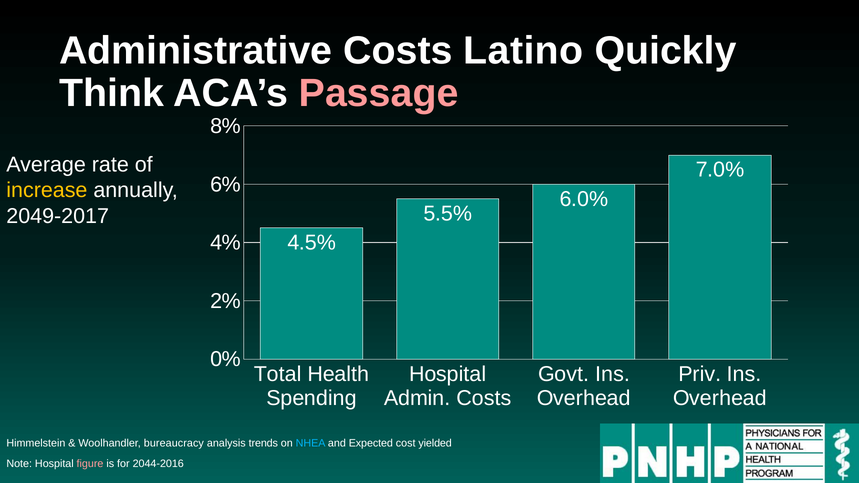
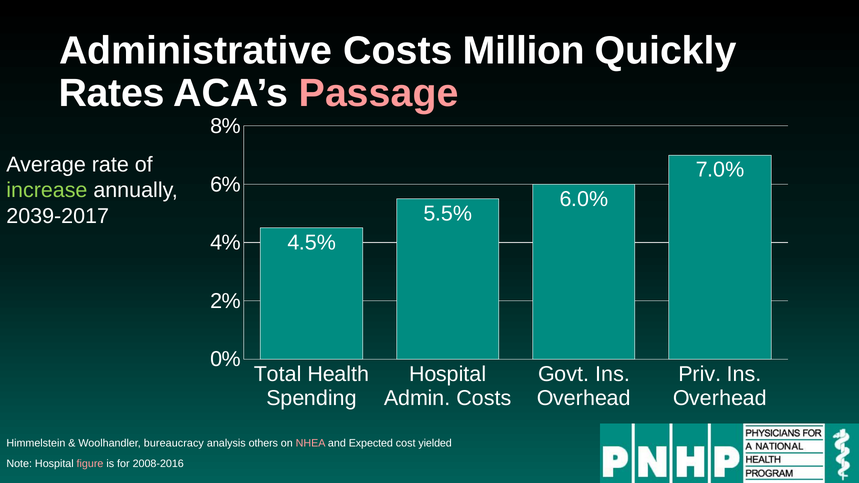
Latino: Latino -> Million (524, 51)
Think: Think -> Rates (112, 93)
increase colour: yellow -> light green (47, 190)
2049-2017: 2049-2017 -> 2039-2017 (58, 216)
trends: trends -> others (263, 443)
NHEA colour: light blue -> pink (311, 443)
2044-2016: 2044-2016 -> 2008-2016 (158, 464)
